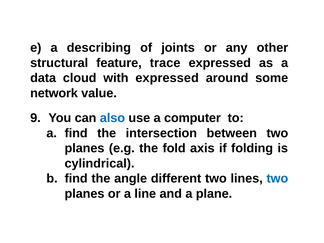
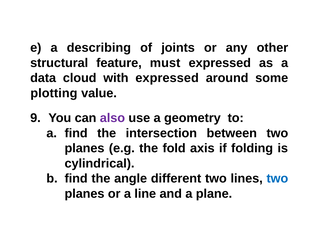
trace: trace -> must (165, 63)
network: network -> plotting (54, 93)
also colour: blue -> purple (112, 118)
computer: computer -> geometry (192, 118)
